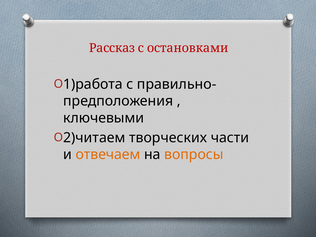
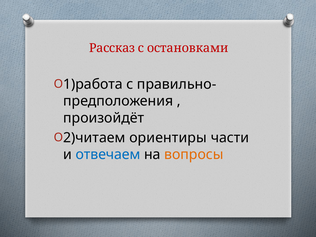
ключевыми: ключевыми -> произойдёт (104, 118)
творческих: творческих -> ориентиры (168, 138)
отвечаем colour: orange -> blue (108, 155)
